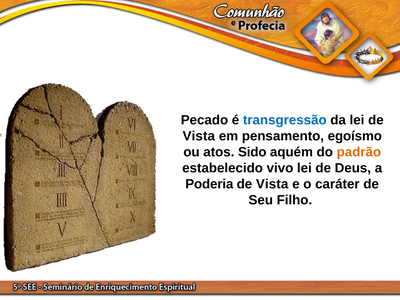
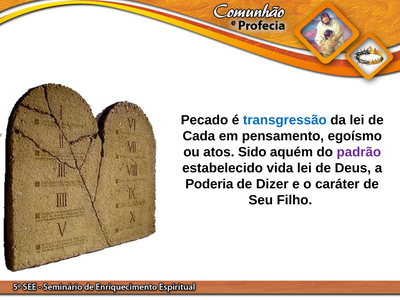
Vista: Vista -> Cada (199, 136)
padrão colour: orange -> purple (359, 152)
vivo: vivo -> vida (280, 168)
Vista: Vista -> Dizer (272, 184)
